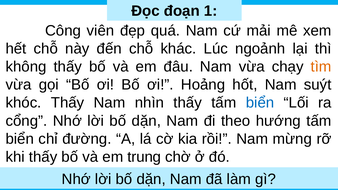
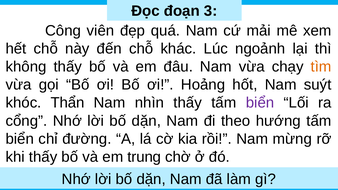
1: 1 -> 3 (211, 11)
khóc Thấy: Thấy -> Thẩn (68, 103)
biển colour: blue -> purple (260, 103)
